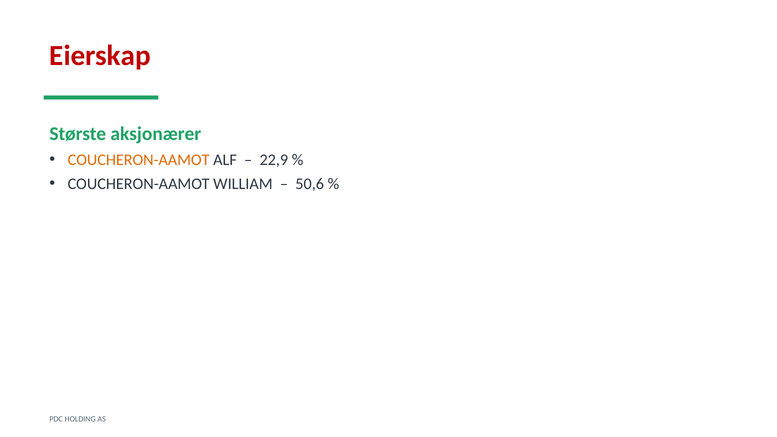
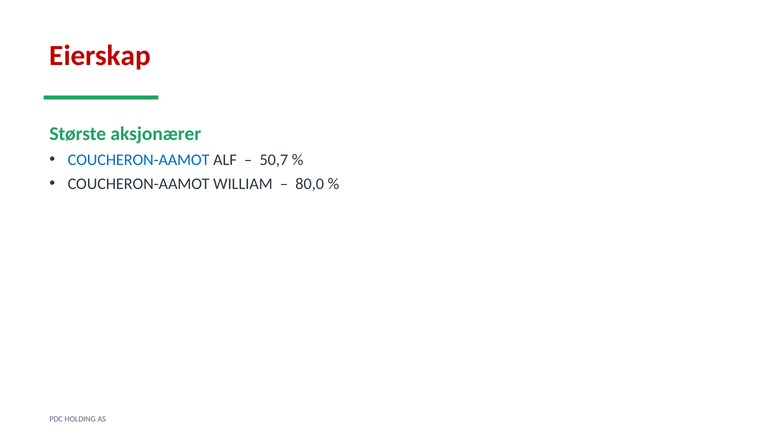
COUCHERON-AAMOT colour: orange -> blue (139, 160)
22,9: 22,9 -> 50,7 (274, 160)
50,6: 50,6 -> 80,0 (310, 184)
